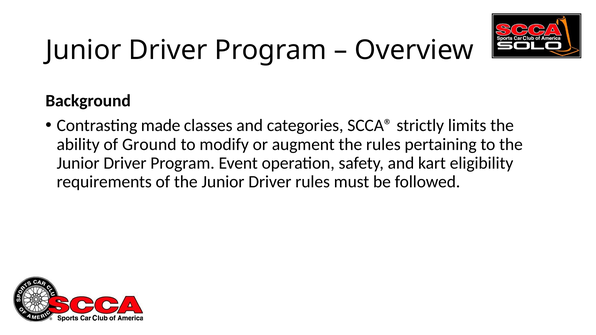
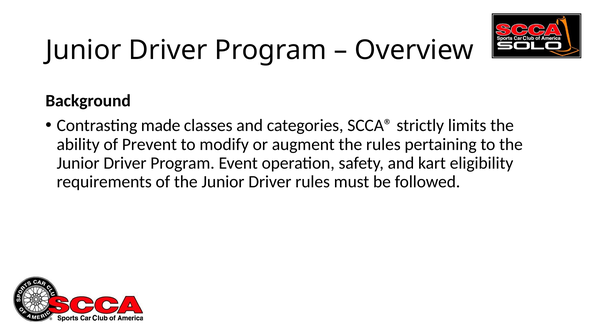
Ground: Ground -> Prevent (149, 144)
